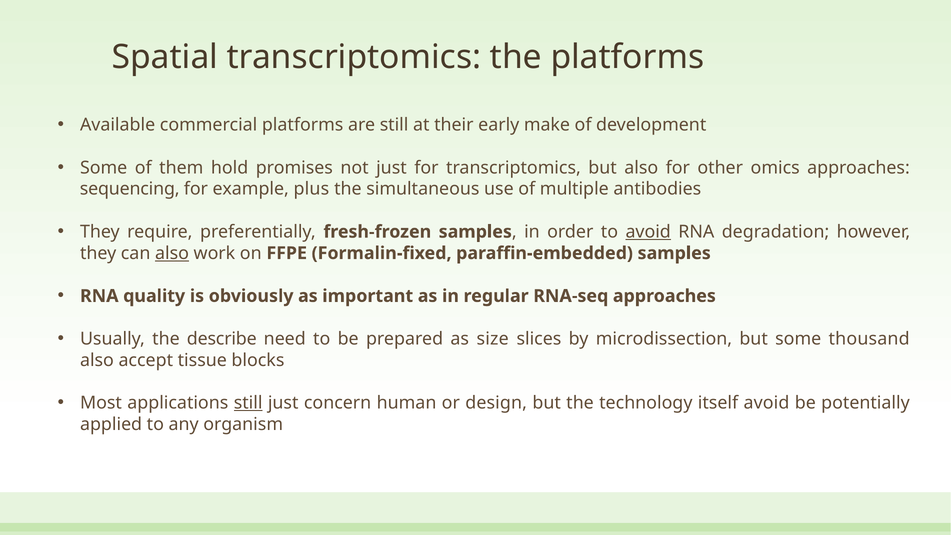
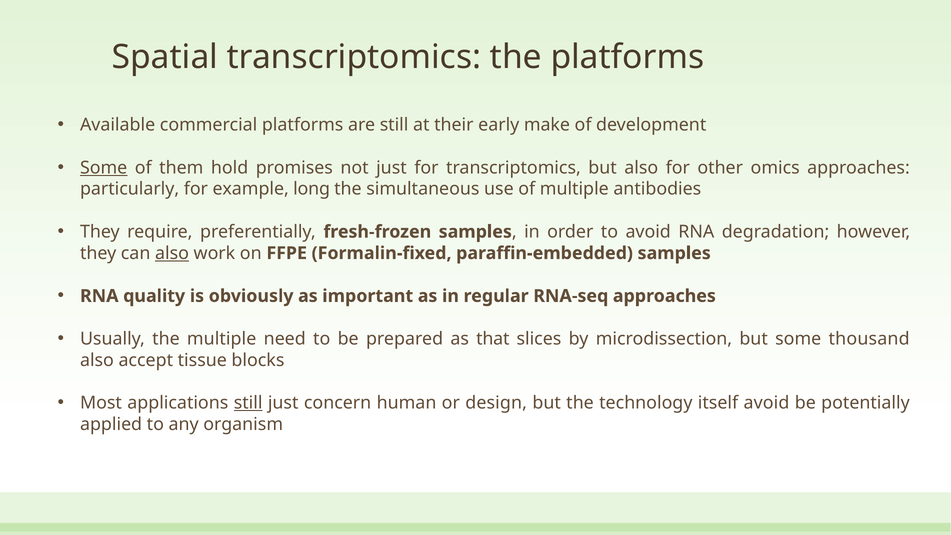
Some underline: none -> present (104, 168)
sequencing: sequencing -> particularly (130, 189)
plus: plus -> long (312, 189)
avoid underline: present -> none (648, 232)
the describe: describe -> multiple (222, 339)
size: size -> that (493, 339)
